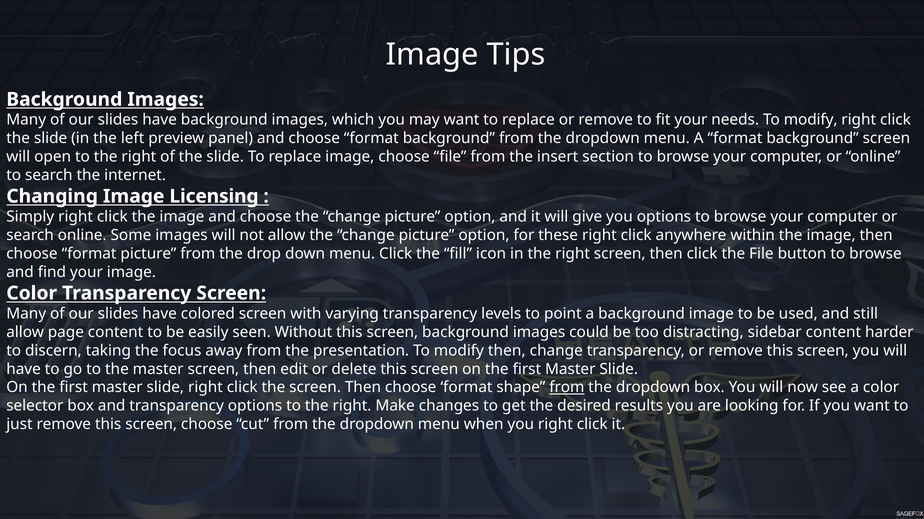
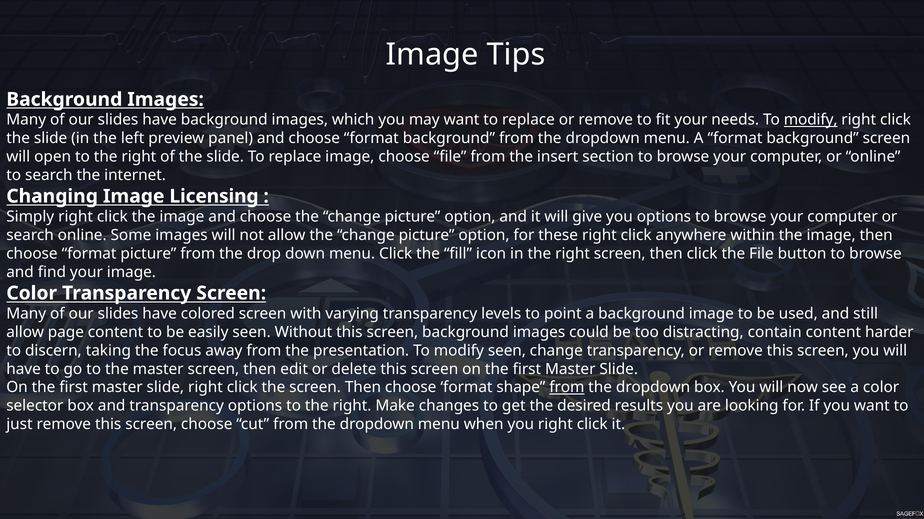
modify underline: none -> present (811, 120)
sidebar: sidebar -> contain (775, 333)
modify then: then -> seen (507, 351)
